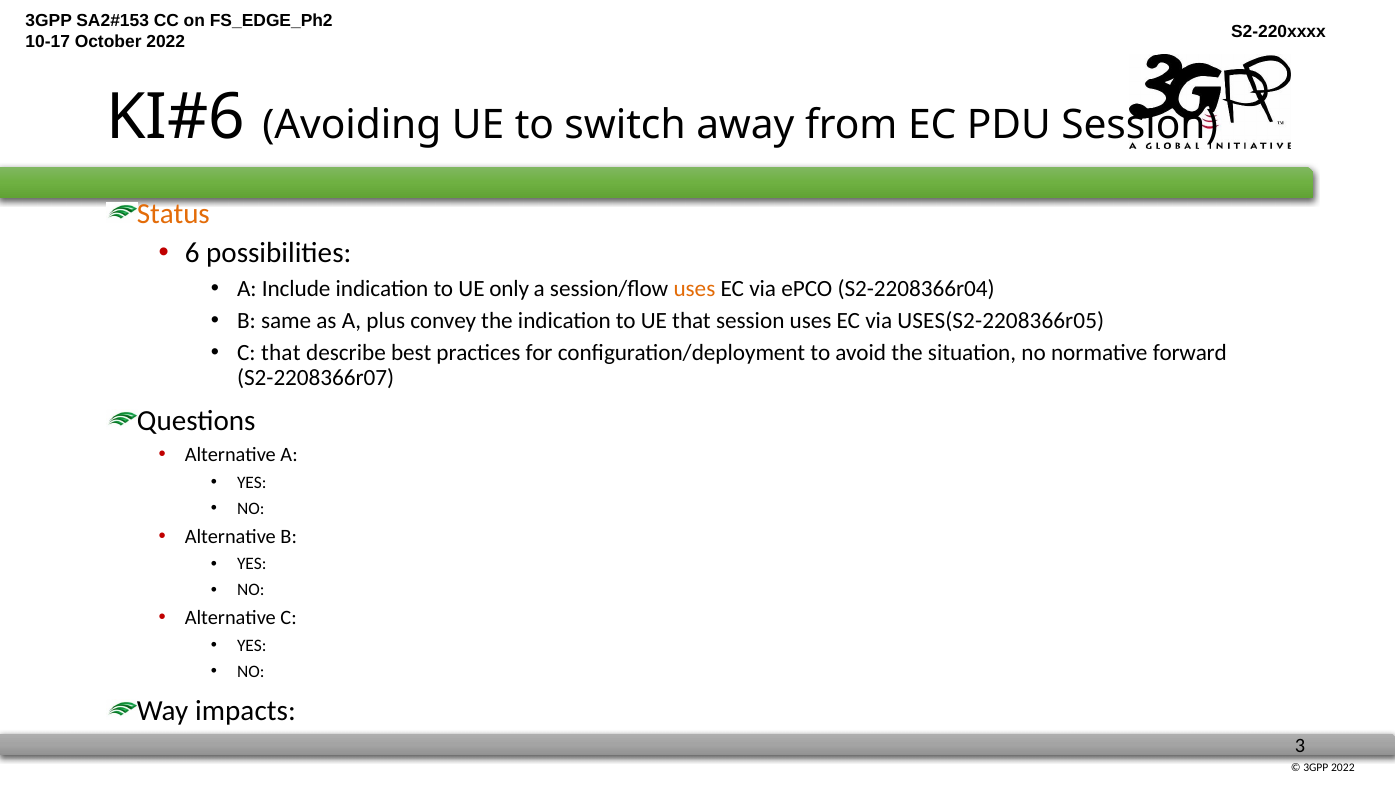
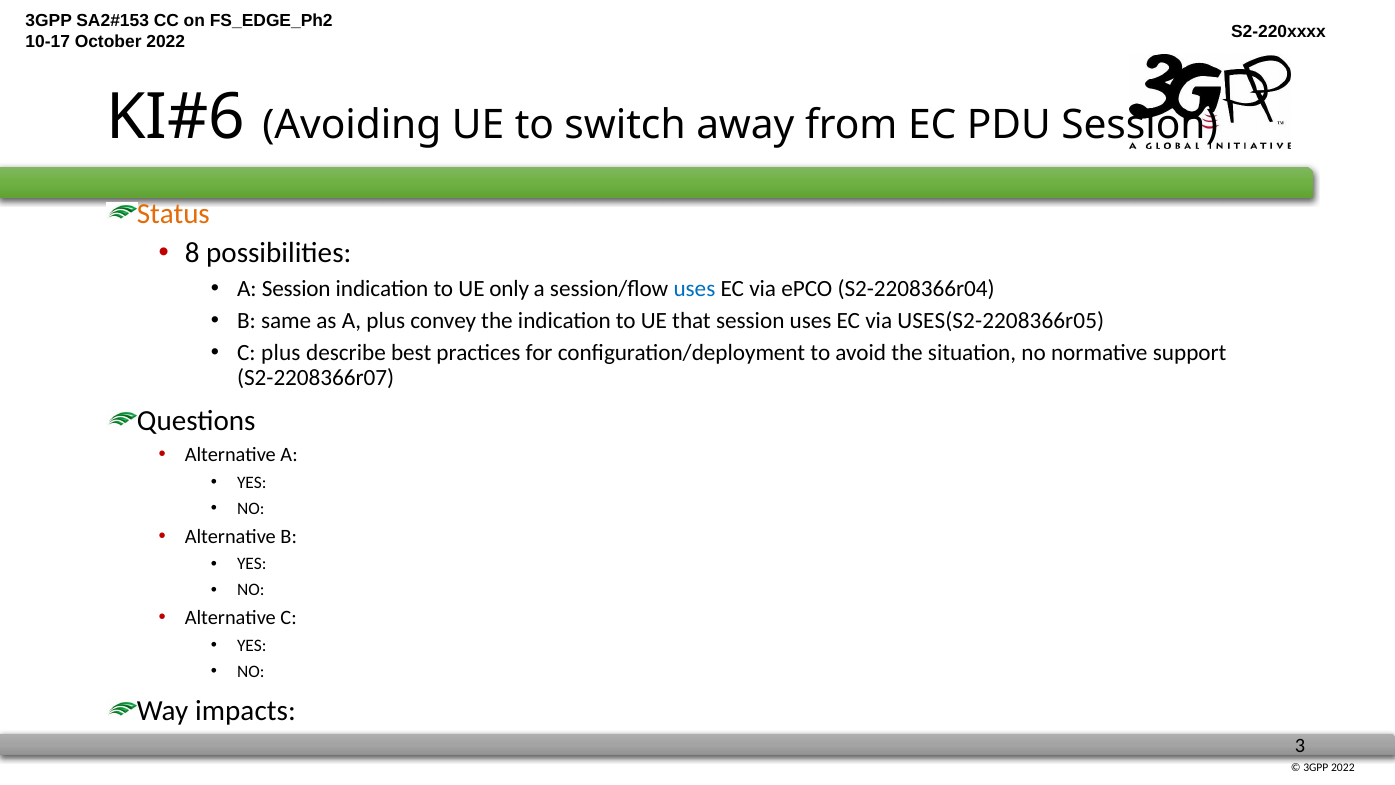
6: 6 -> 8 (192, 253)
A Include: Include -> Session (296, 288)
uses colour: orange -> blue (694, 288)
C that: that -> plus (281, 353)
forward: forward -> support (1190, 353)
